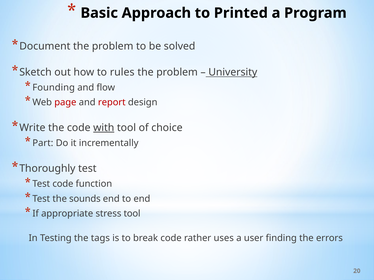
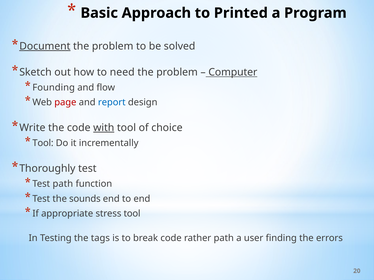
Document underline: none -> present (45, 46)
rules: rules -> need (122, 72)
University: University -> Computer (233, 72)
report colour: red -> blue (112, 102)
Part: Part -> Tool (43, 143)
Test code: code -> path (63, 184)
rather uses: uses -> path (224, 238)
